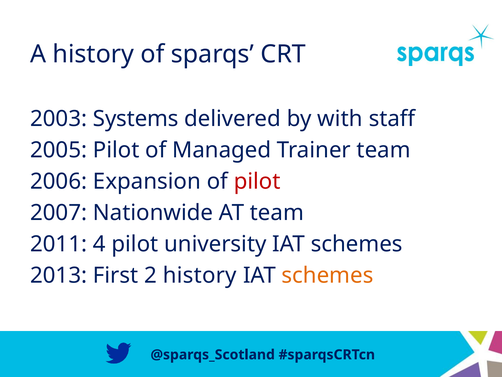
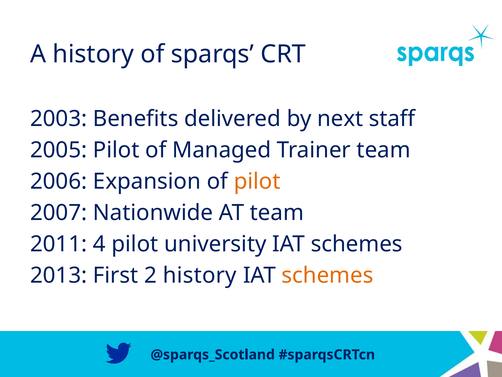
Systems: Systems -> Benefits (136, 119)
with: with -> next (340, 119)
pilot colour: red -> orange (257, 181)
